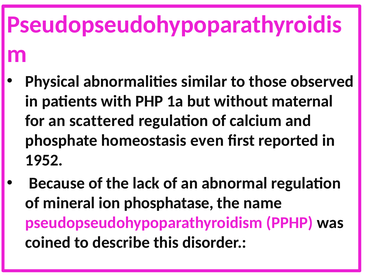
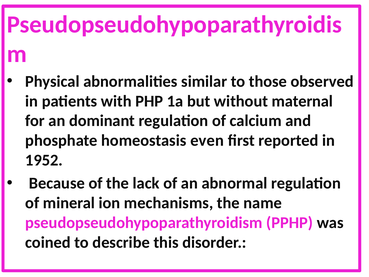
scattered: scattered -> dominant (102, 121)
phosphatase: phosphatase -> mechanisms (169, 203)
